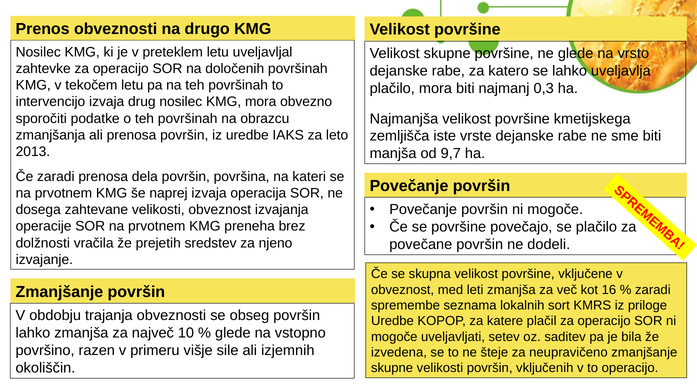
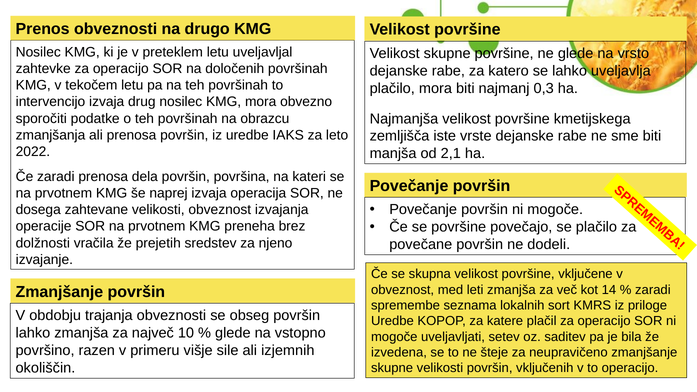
2013: 2013 -> 2022 (33, 152)
9,7: 9,7 -> 2,1 (451, 154)
16: 16 -> 14 (609, 290)
